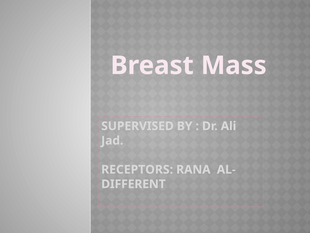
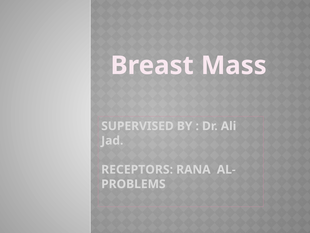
DIFFERENT: DIFFERENT -> PROBLEMS (133, 184)
